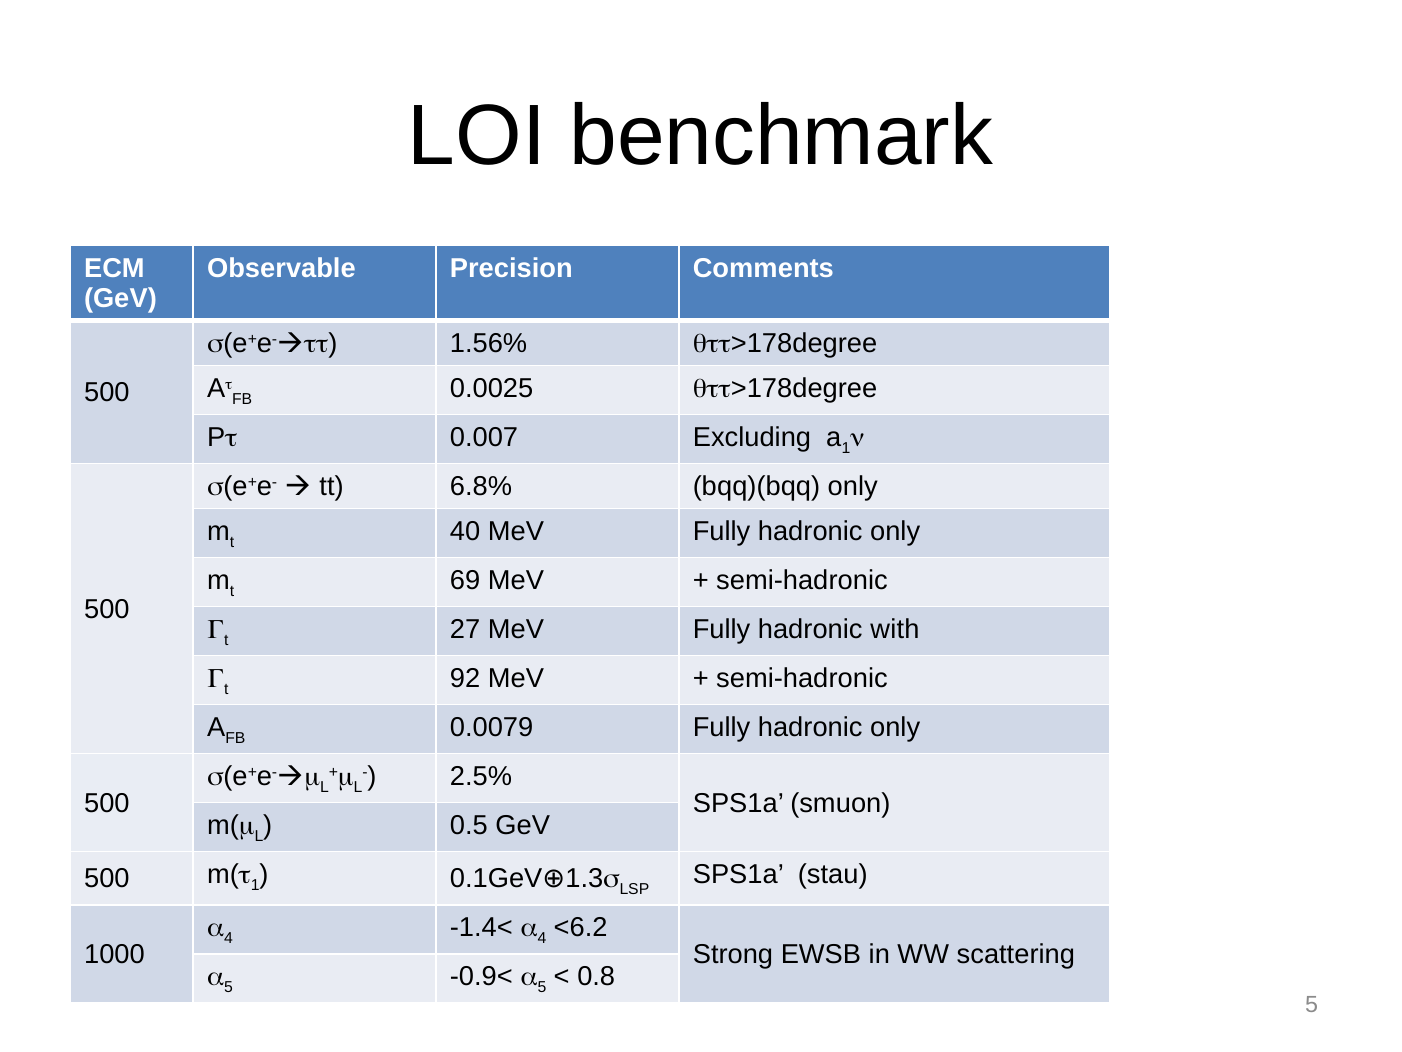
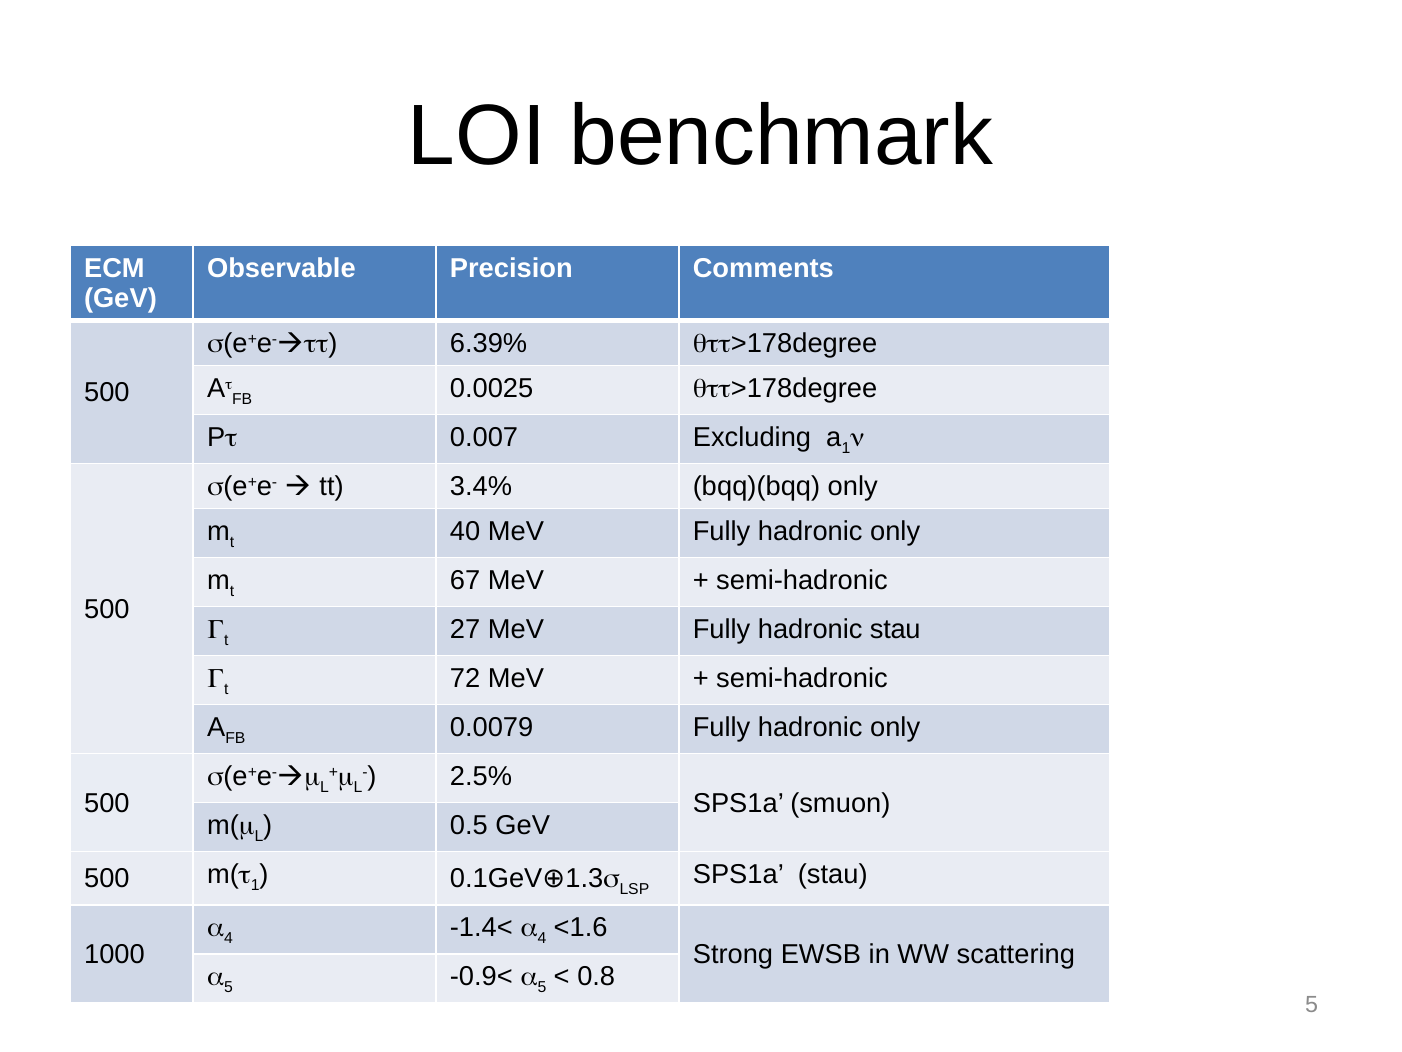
1.56%: 1.56% -> 6.39% (489, 343)
6.8%: 6.8% -> 3.4% (481, 486)
69: 69 -> 67 (465, 580)
hadronic with: with -> stau (895, 629)
92: 92 -> 72 (465, 678)
<6.2: <6.2 -> <1.6 (581, 927)
